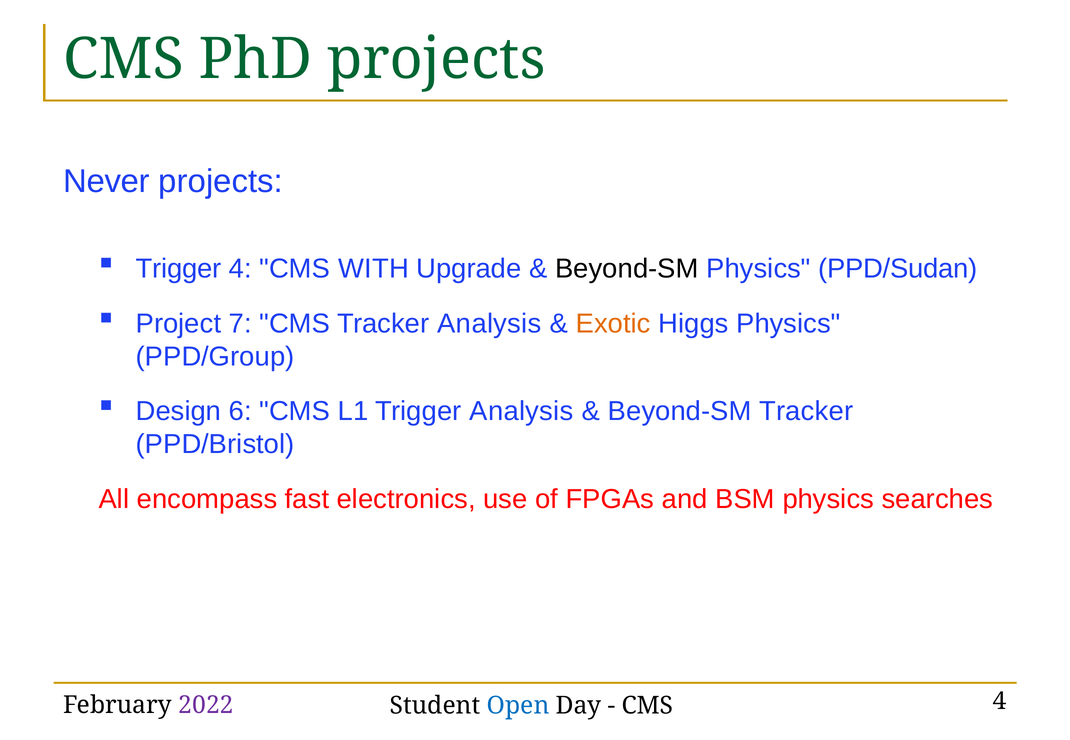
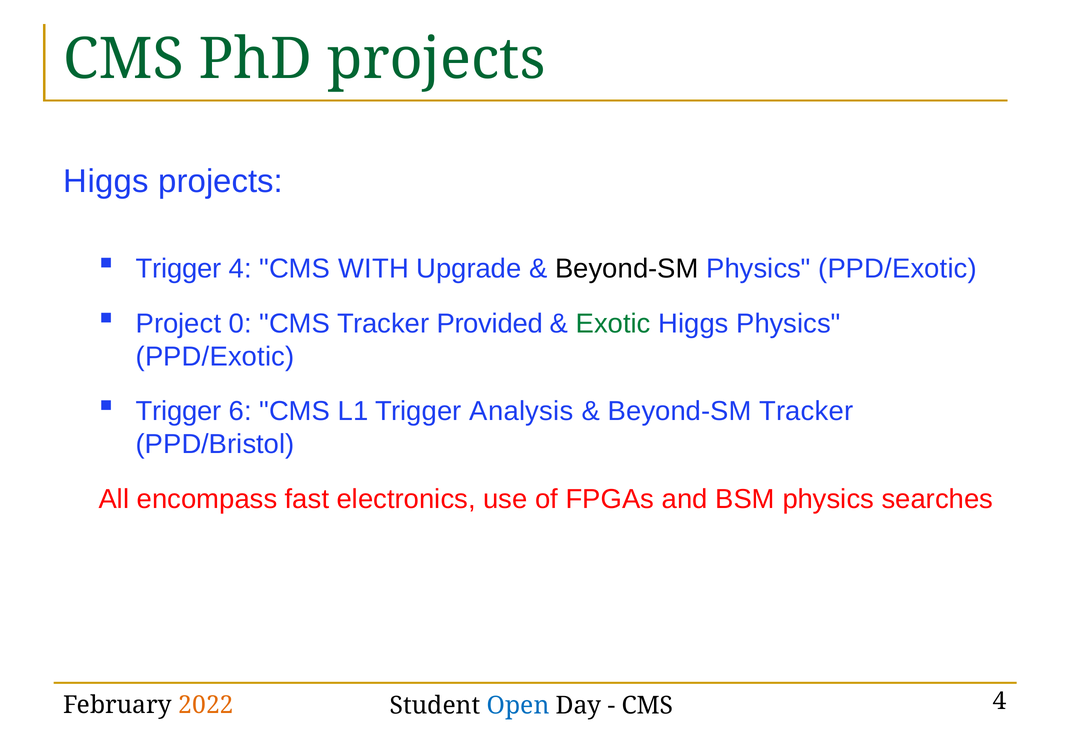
Never: Never -> Higgs (106, 182)
PPD/Sudan: PPD/Sudan -> PPD/Exotic (898, 269)
7: 7 -> 0 (240, 324)
Tracker Analysis: Analysis -> Provided (490, 324)
Exotic colour: orange -> green (613, 324)
PPD/Group: PPD/Group -> PPD/Exotic (215, 357)
Design: Design -> Trigger (179, 412)
2022 colour: purple -> orange (206, 706)
